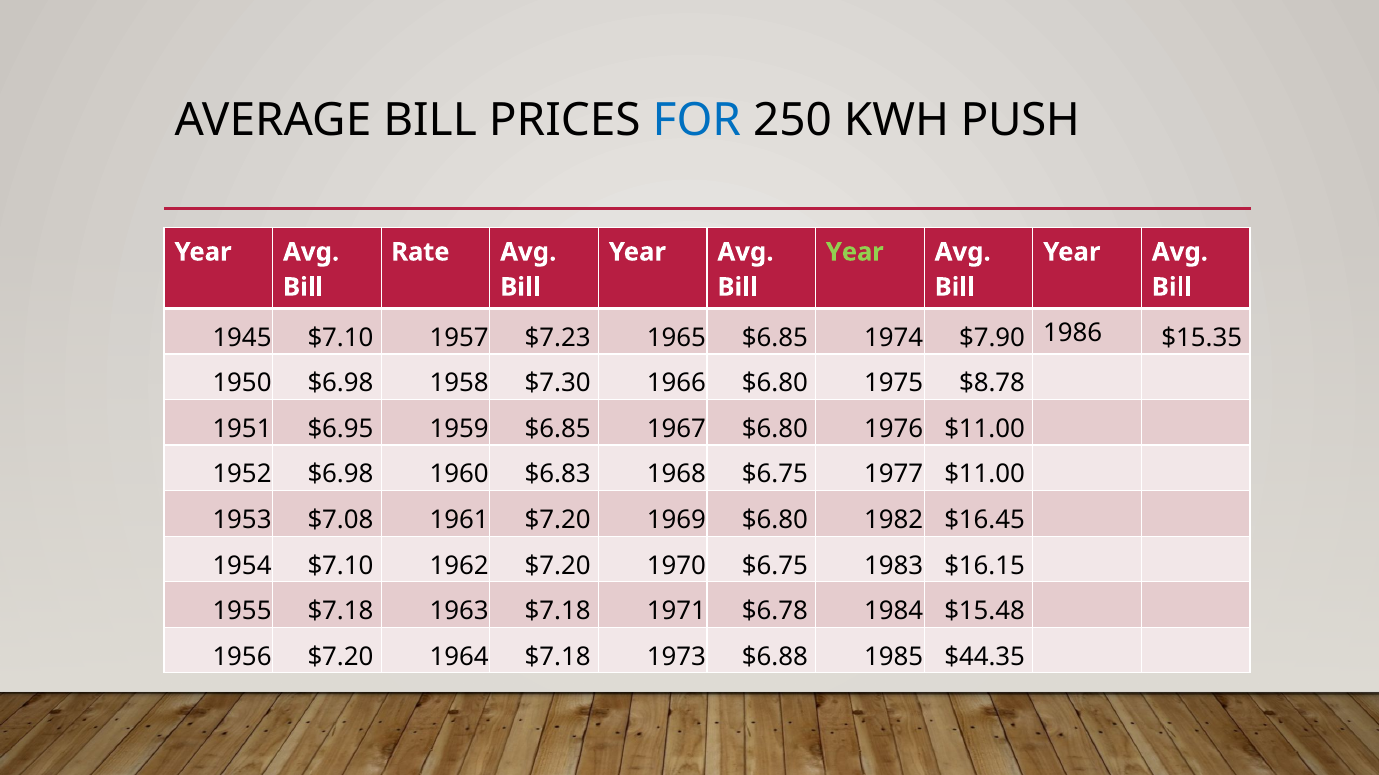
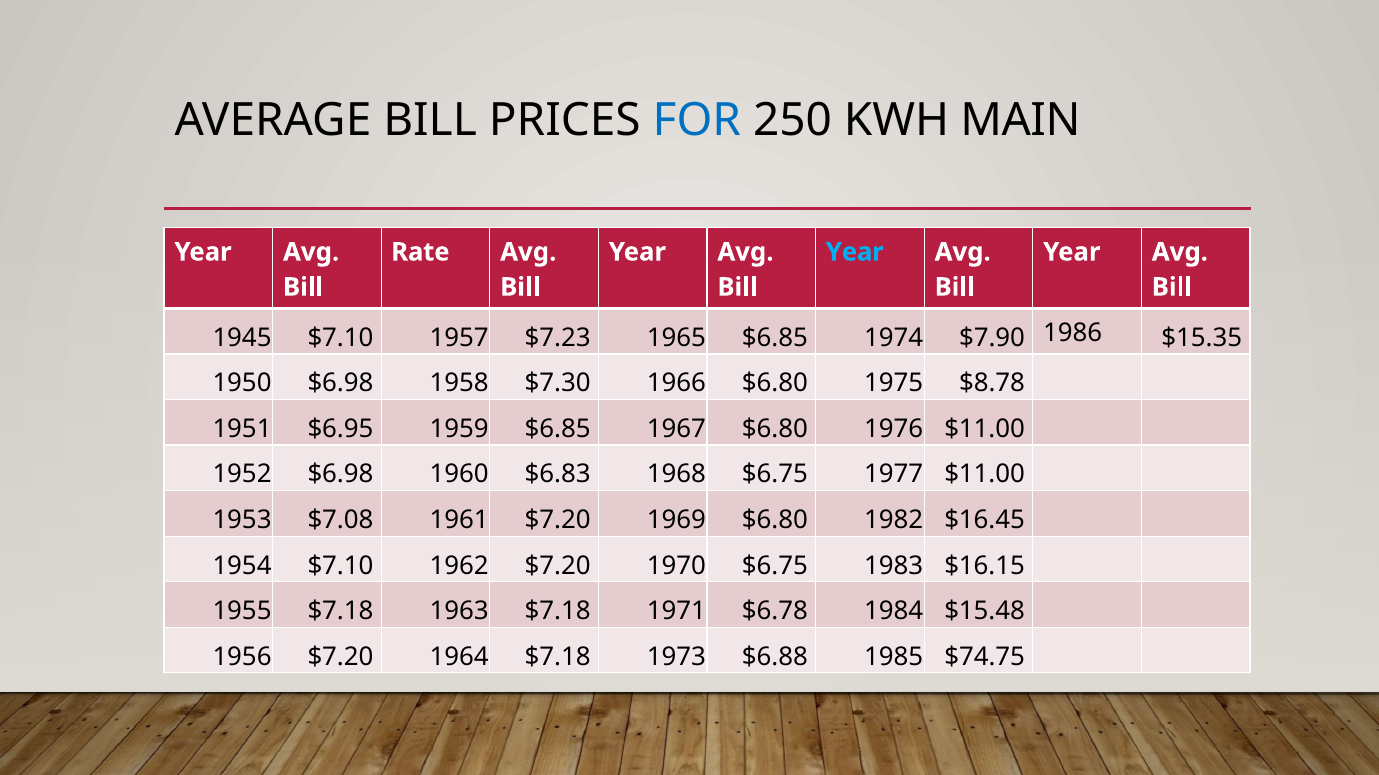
PUSH: PUSH -> MAIN (1020, 121)
Year colour: light green -> light blue (855, 252)
$44.35: $44.35 -> $74.75 (985, 657)
